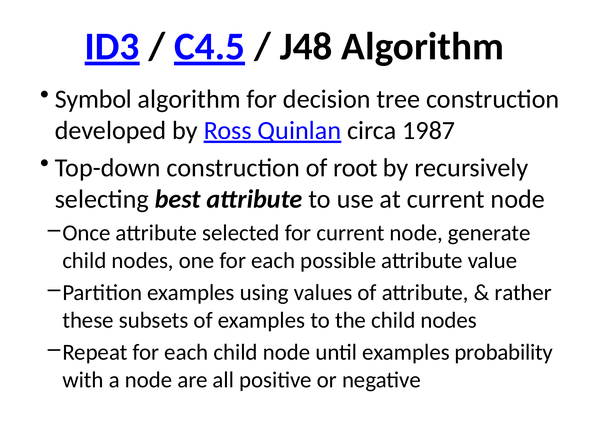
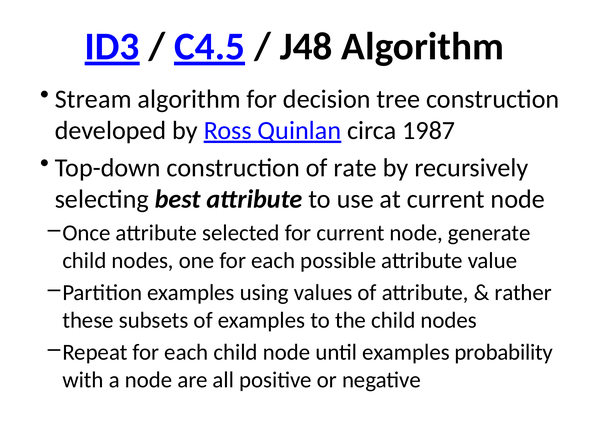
Symbol: Symbol -> Stream (93, 99)
root: root -> rate (355, 168)
